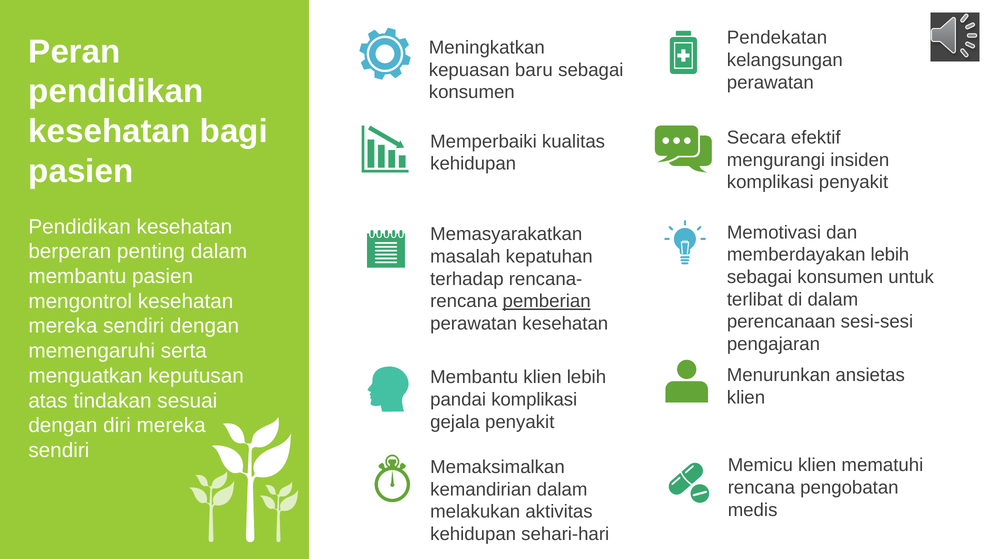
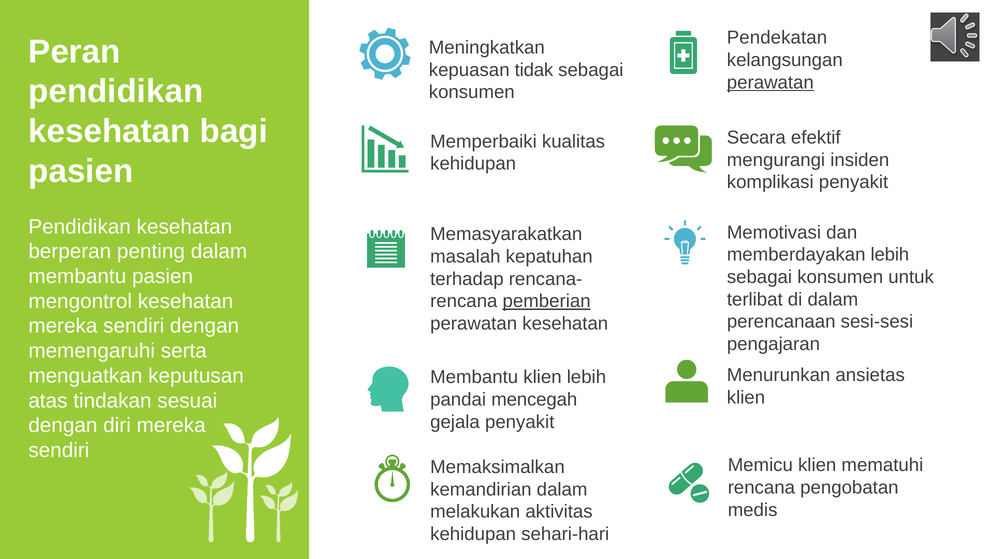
baru: baru -> tidak (534, 70)
perawatan underline: none -> present (770, 82)
pandai komplikasi: komplikasi -> mencegah (534, 400)
